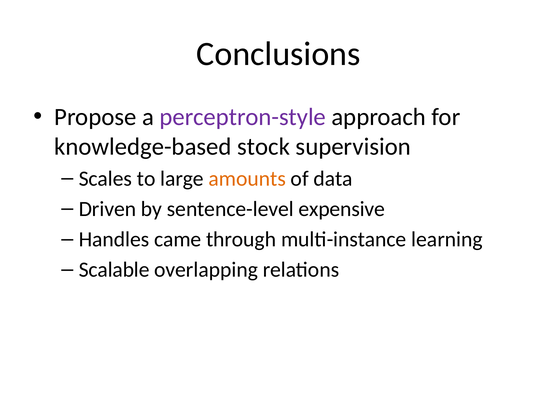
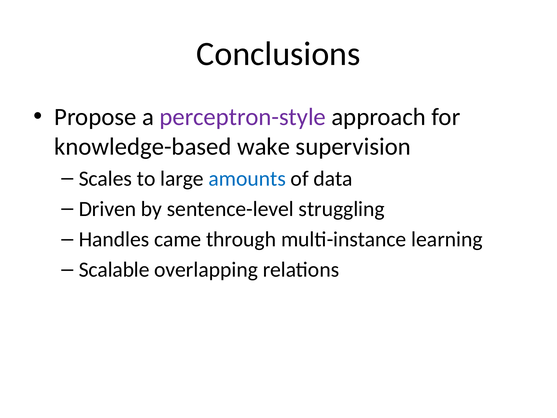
stock: stock -> wake (264, 147)
amounts colour: orange -> blue (247, 179)
expensive: expensive -> struggling (342, 209)
